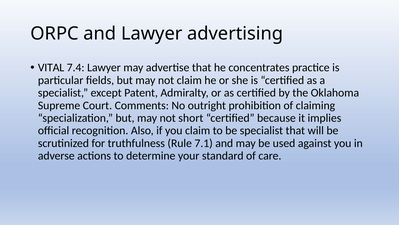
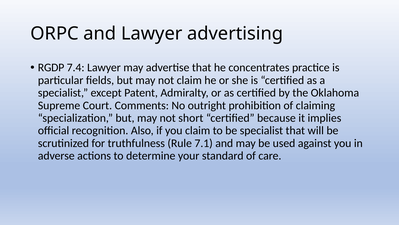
VITAL: VITAL -> RGDP (51, 67)
